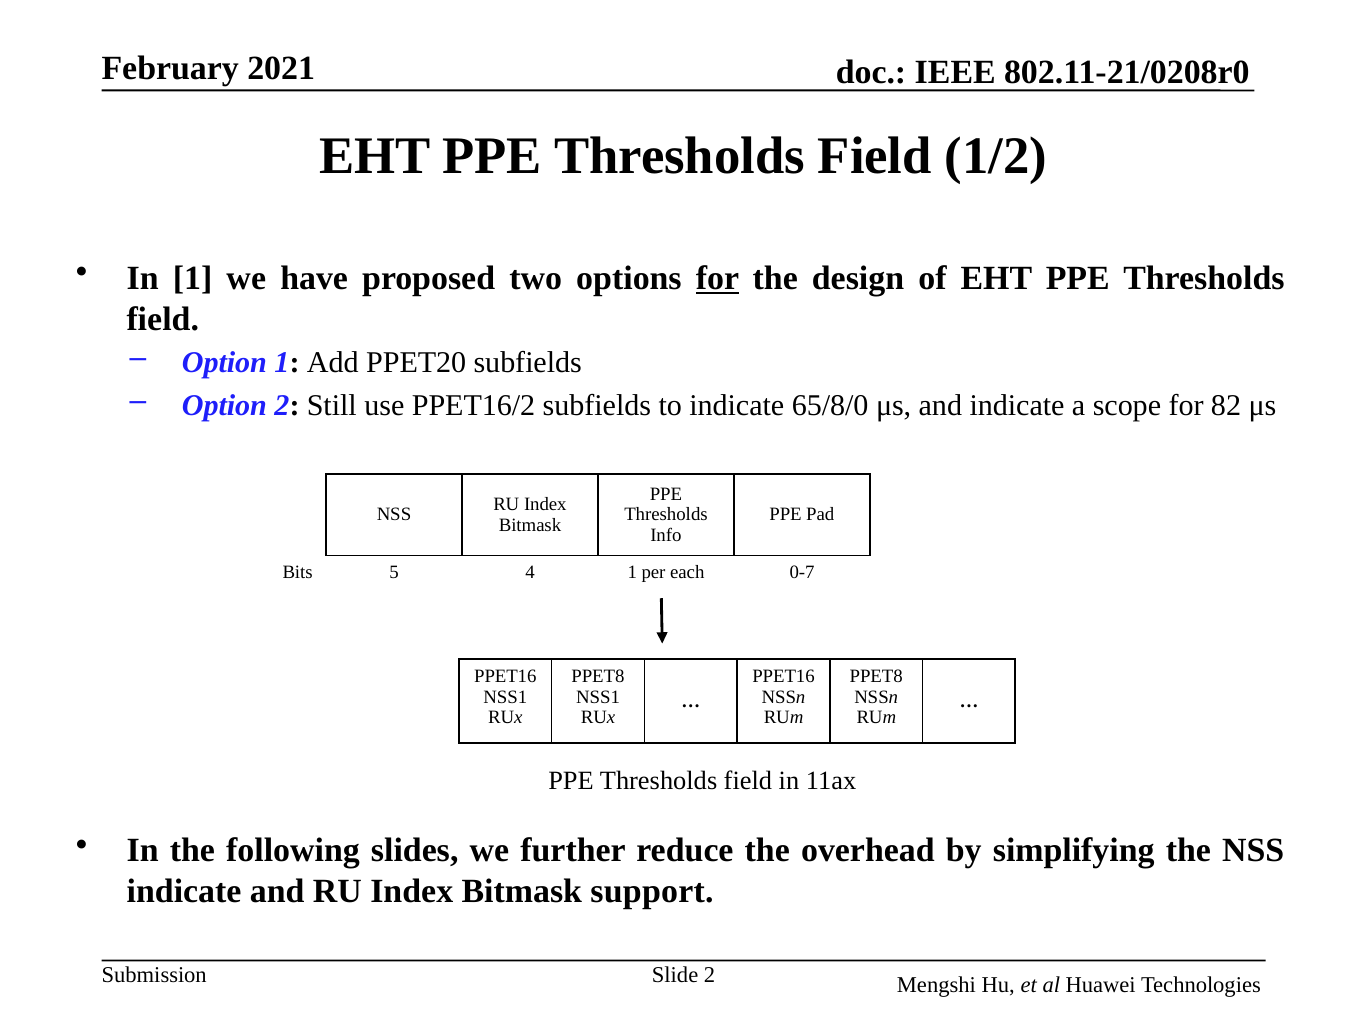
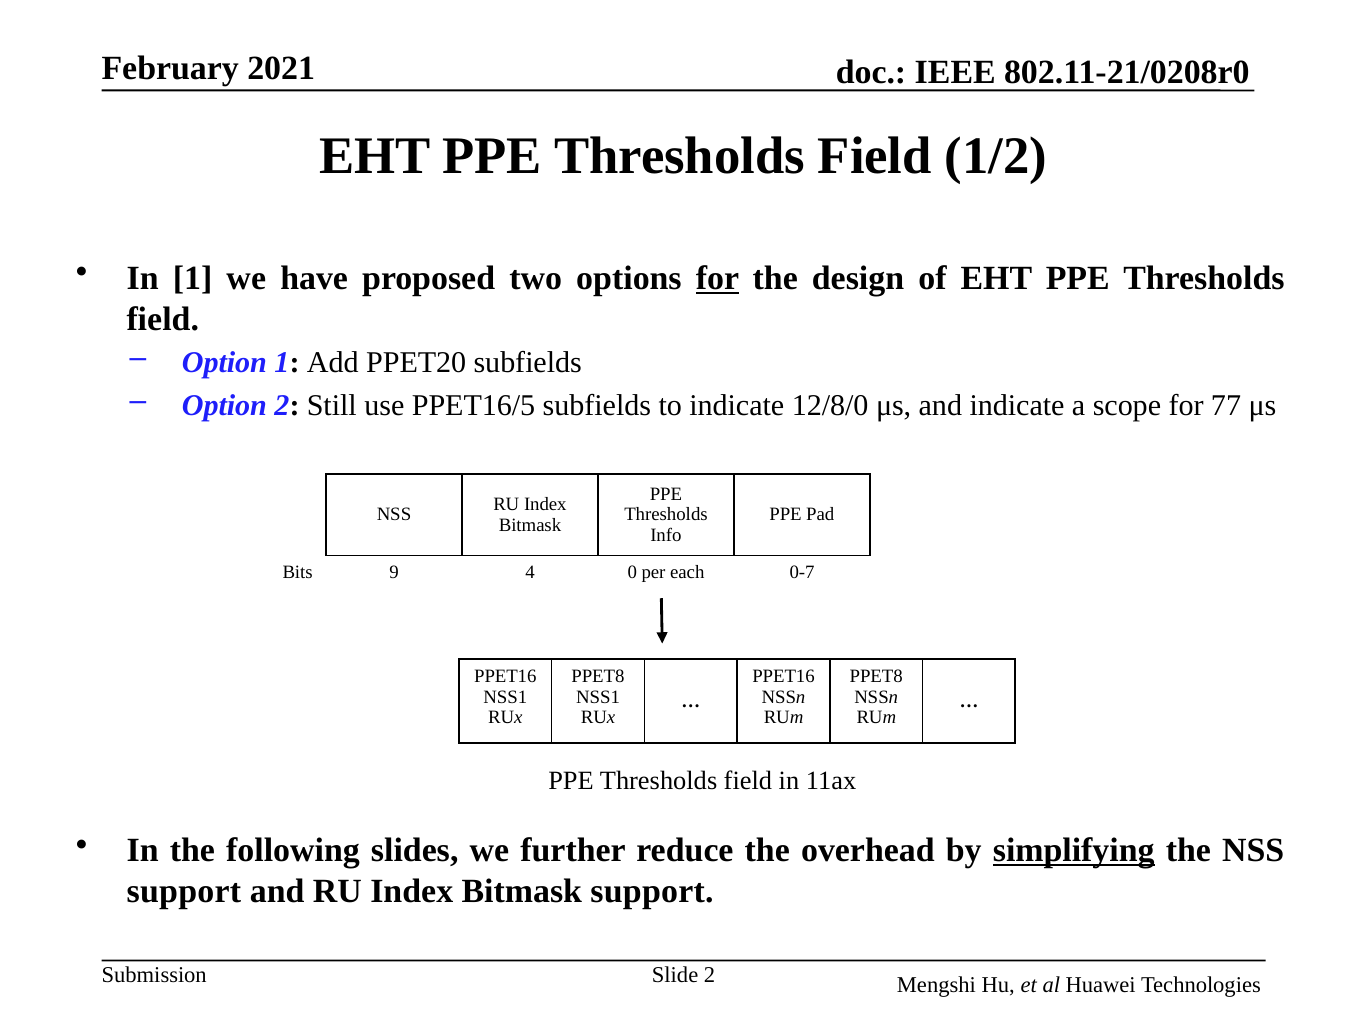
PPET16/2: PPET16/2 -> PPET16/5 (474, 405)
65/8/0: 65/8/0 -> 12/8/0 (830, 405)
82: 82 -> 77 (1226, 405)
5: 5 -> 9 (394, 573)
4 1: 1 -> 0 (632, 573)
simplifying underline: none -> present (1074, 851)
indicate: indicate -> support (184, 891)
